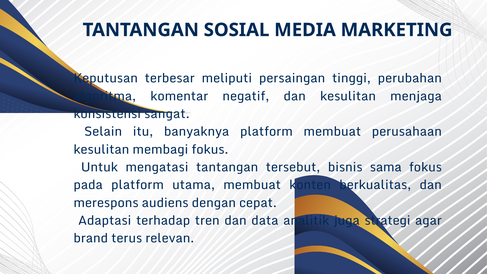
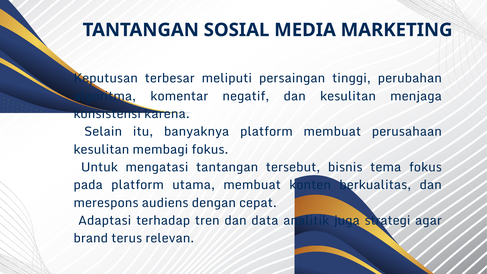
sangat: sangat -> karena (167, 114)
sama: sama -> tema (386, 167)
